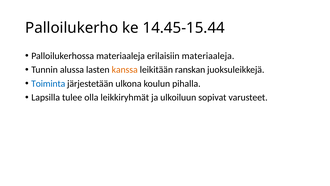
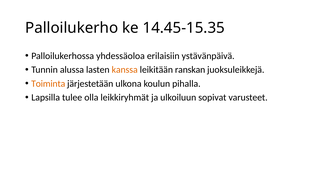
14.45-15.44: 14.45-15.44 -> 14.45-15.35 (184, 28)
Palloilukerhossa materiaaleja: materiaaleja -> yhdessäoloa (120, 56)
erilaisiin materiaaleja: materiaaleja -> ystävänpäivä (208, 56)
Toiminta colour: blue -> orange (48, 83)
